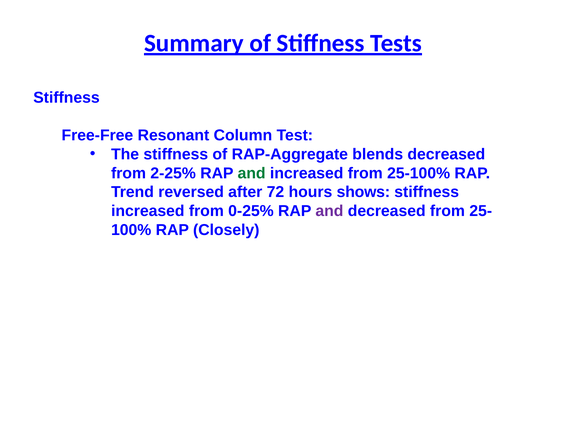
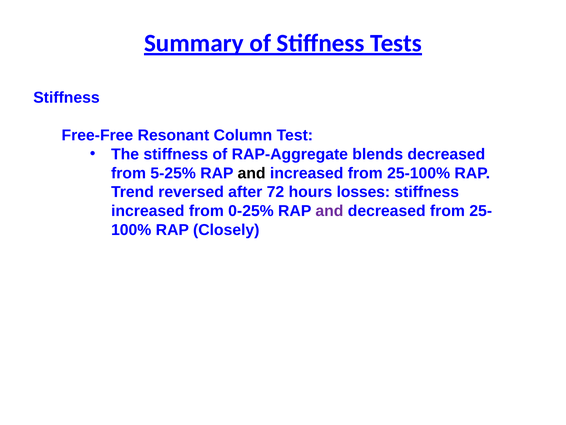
2-25%: 2-25% -> 5-25% (173, 173)
and colour: green -> black (252, 173)
shows: shows -> losses (363, 192)
